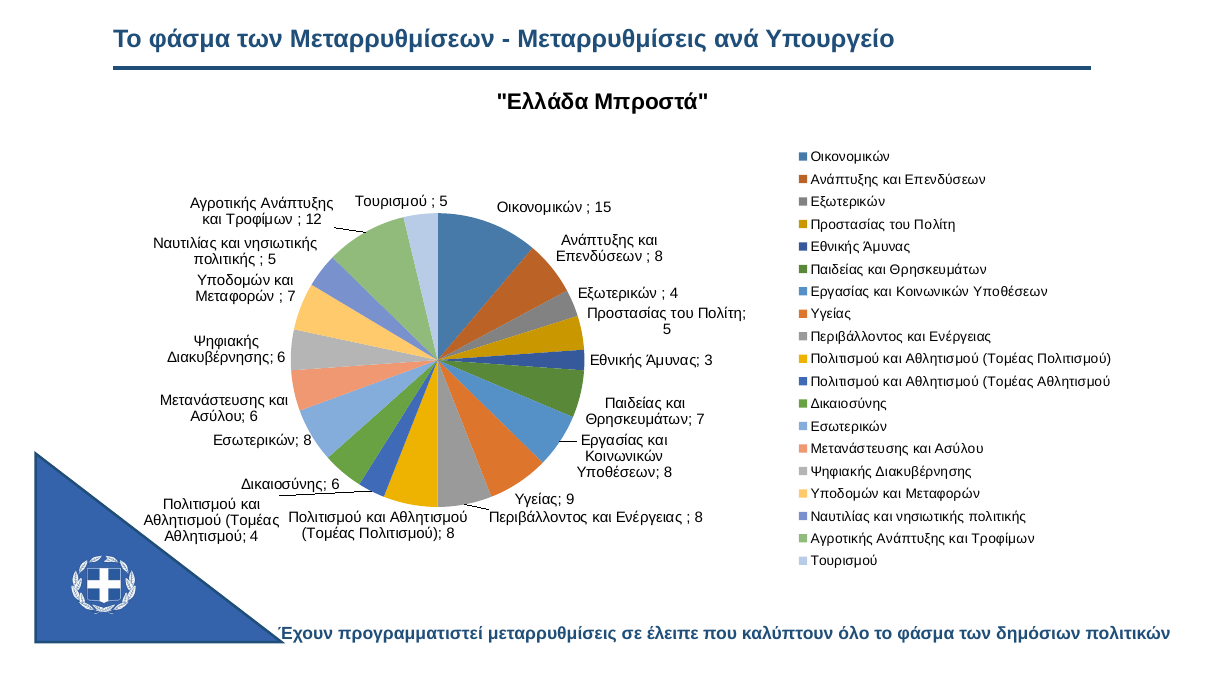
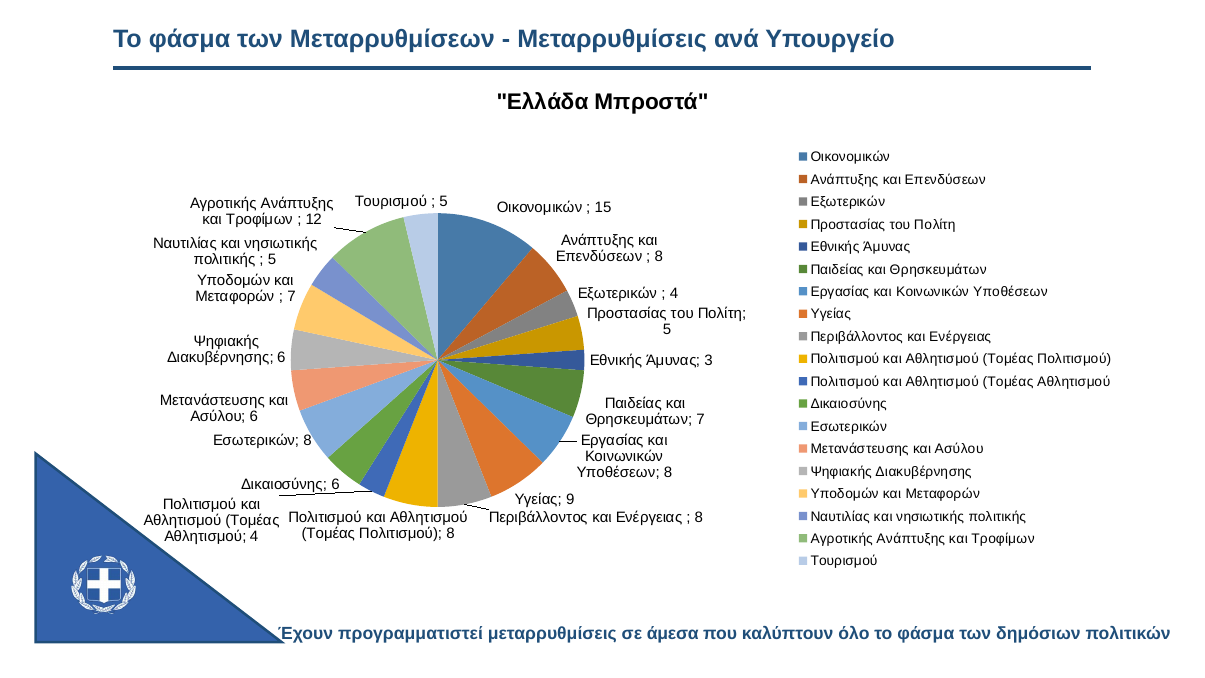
έλειπε: έλειπε -> άμεσα (673, 634)
